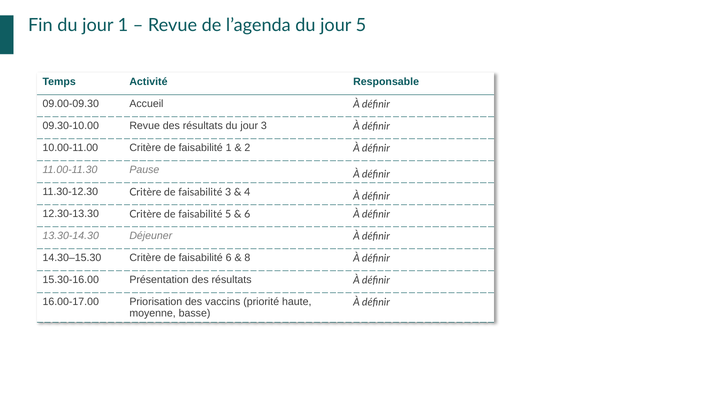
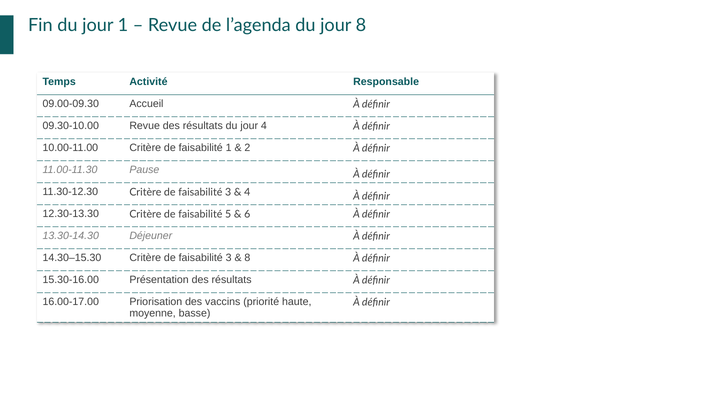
jour 5: 5 -> 8 (361, 26)
jour 3: 3 -> 4 (264, 126)
6: 6 -> 3 (229, 258)
